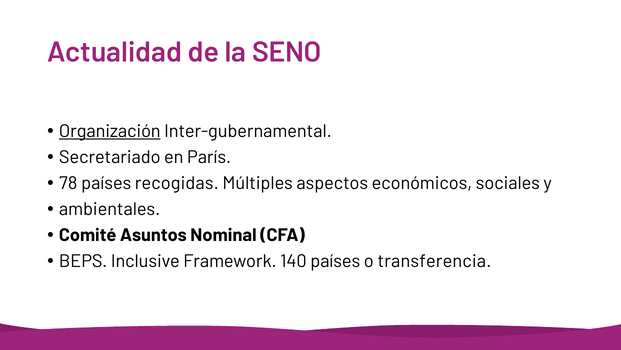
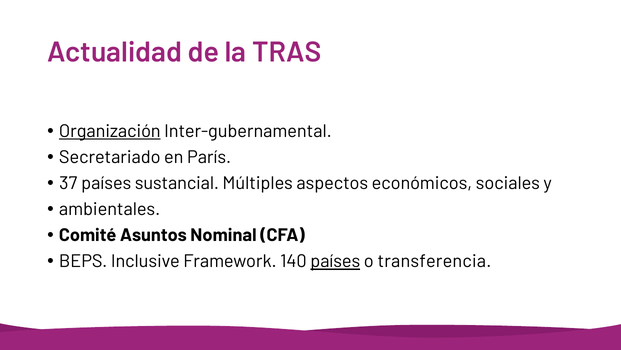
SENO: SENO -> TRAS (287, 52)
78: 78 -> 37 (68, 183)
recogidas: recogidas -> sustancial (177, 183)
países underline: none -> present (335, 261)
